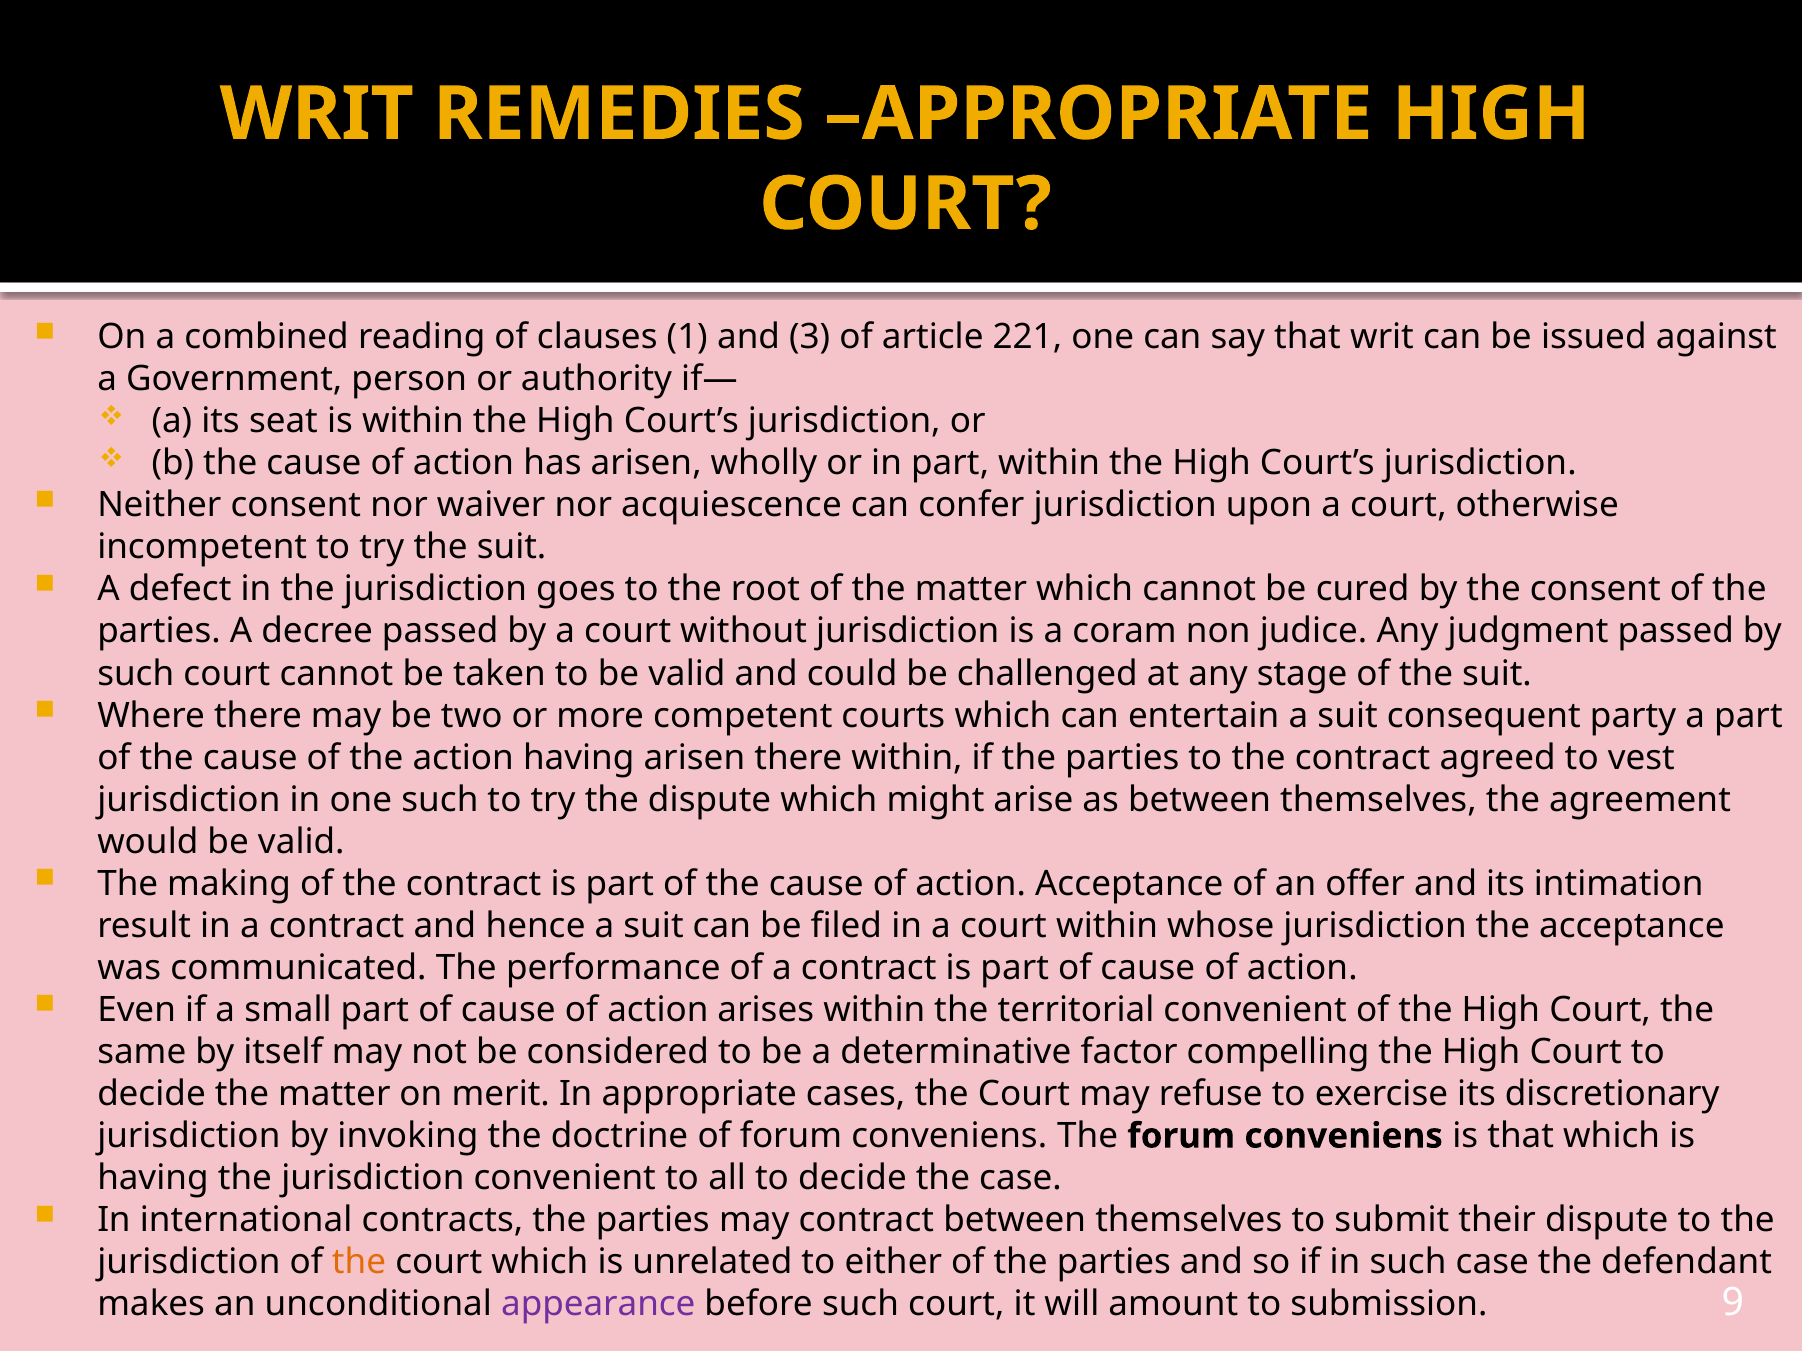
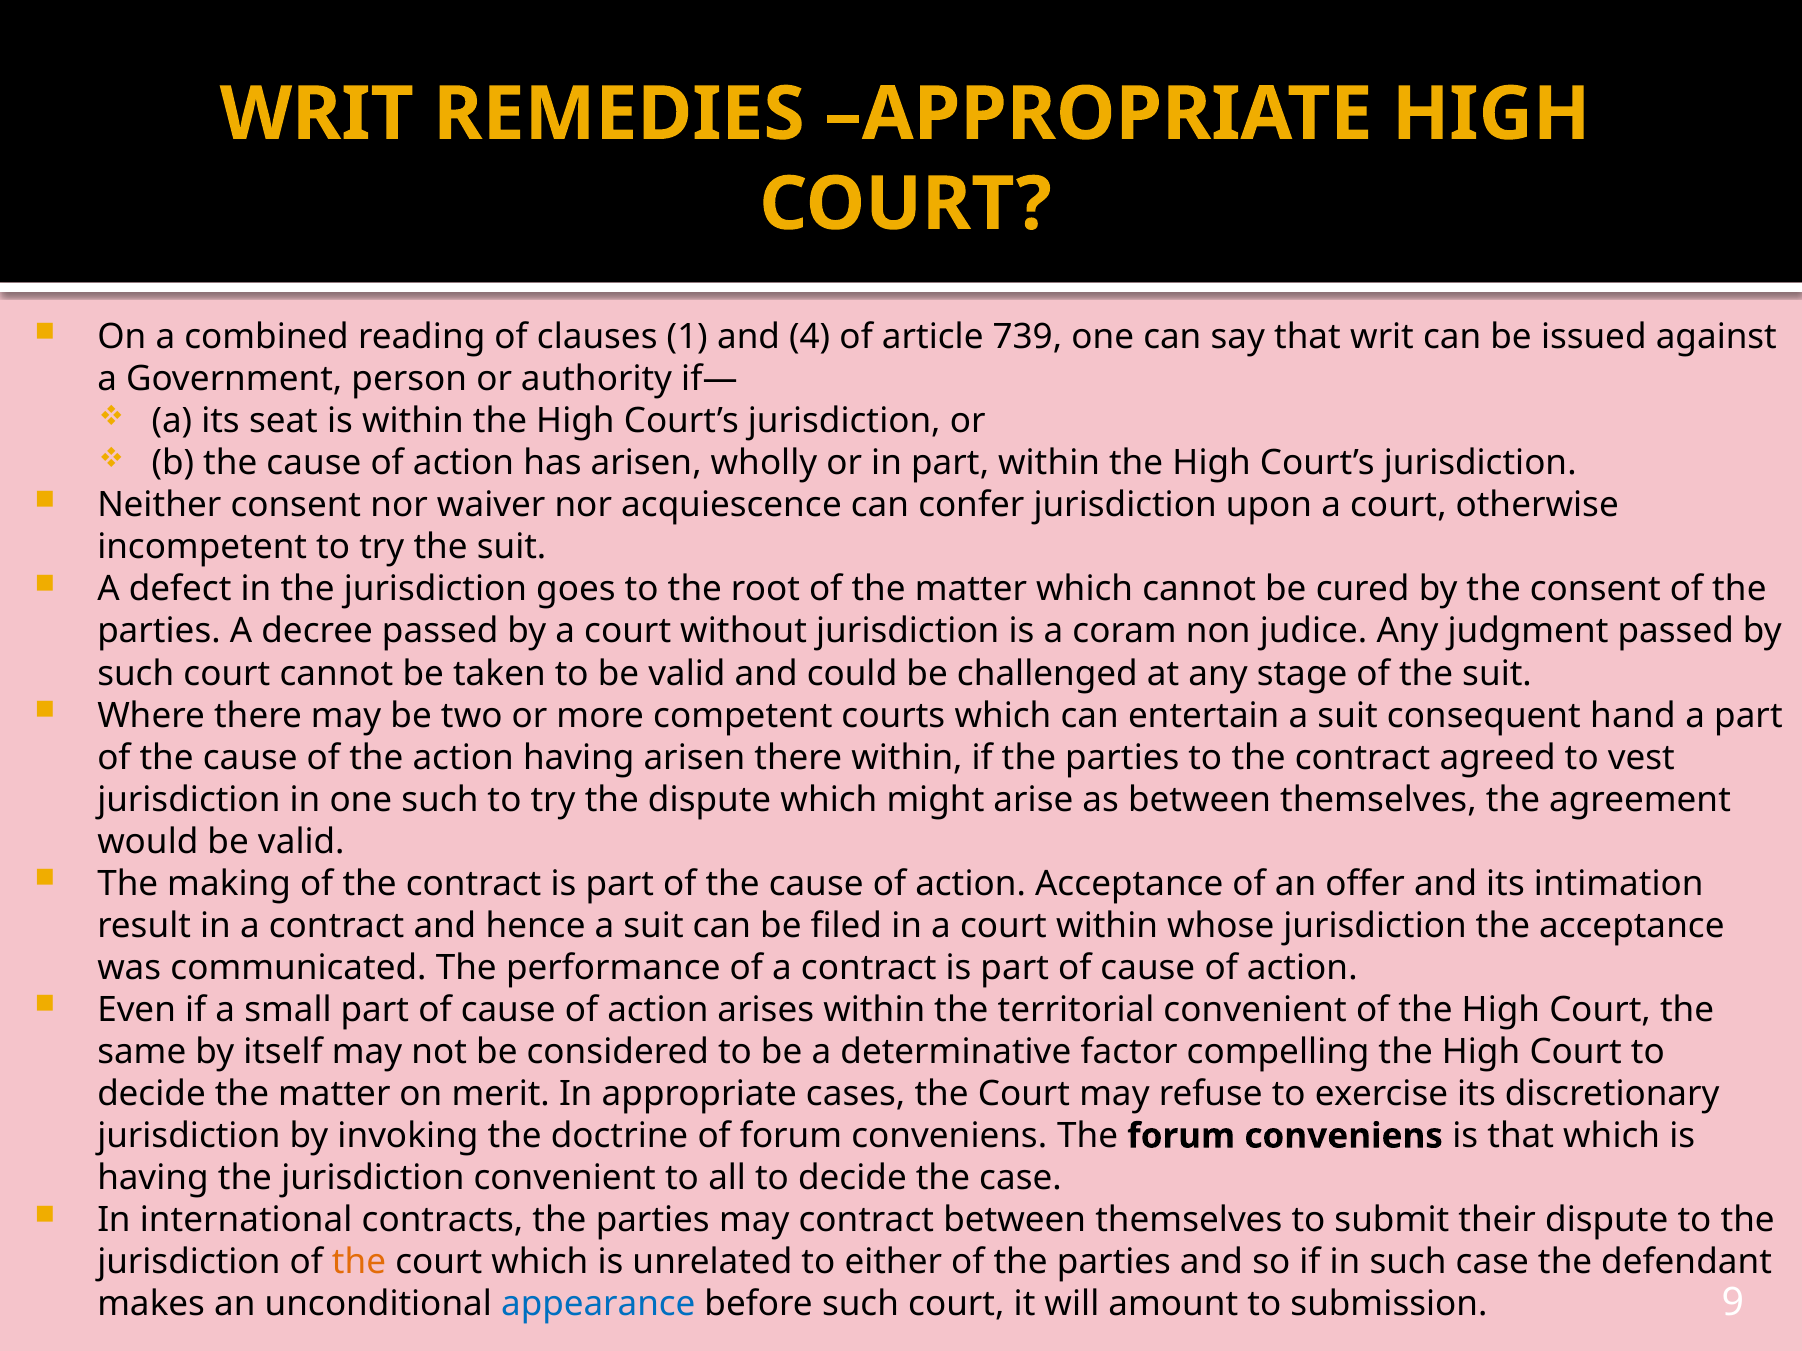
3: 3 -> 4 (810, 337)
221: 221 -> 739 (1027, 337)
party: party -> hand (1633, 716)
appearance colour: purple -> blue (598, 1305)
